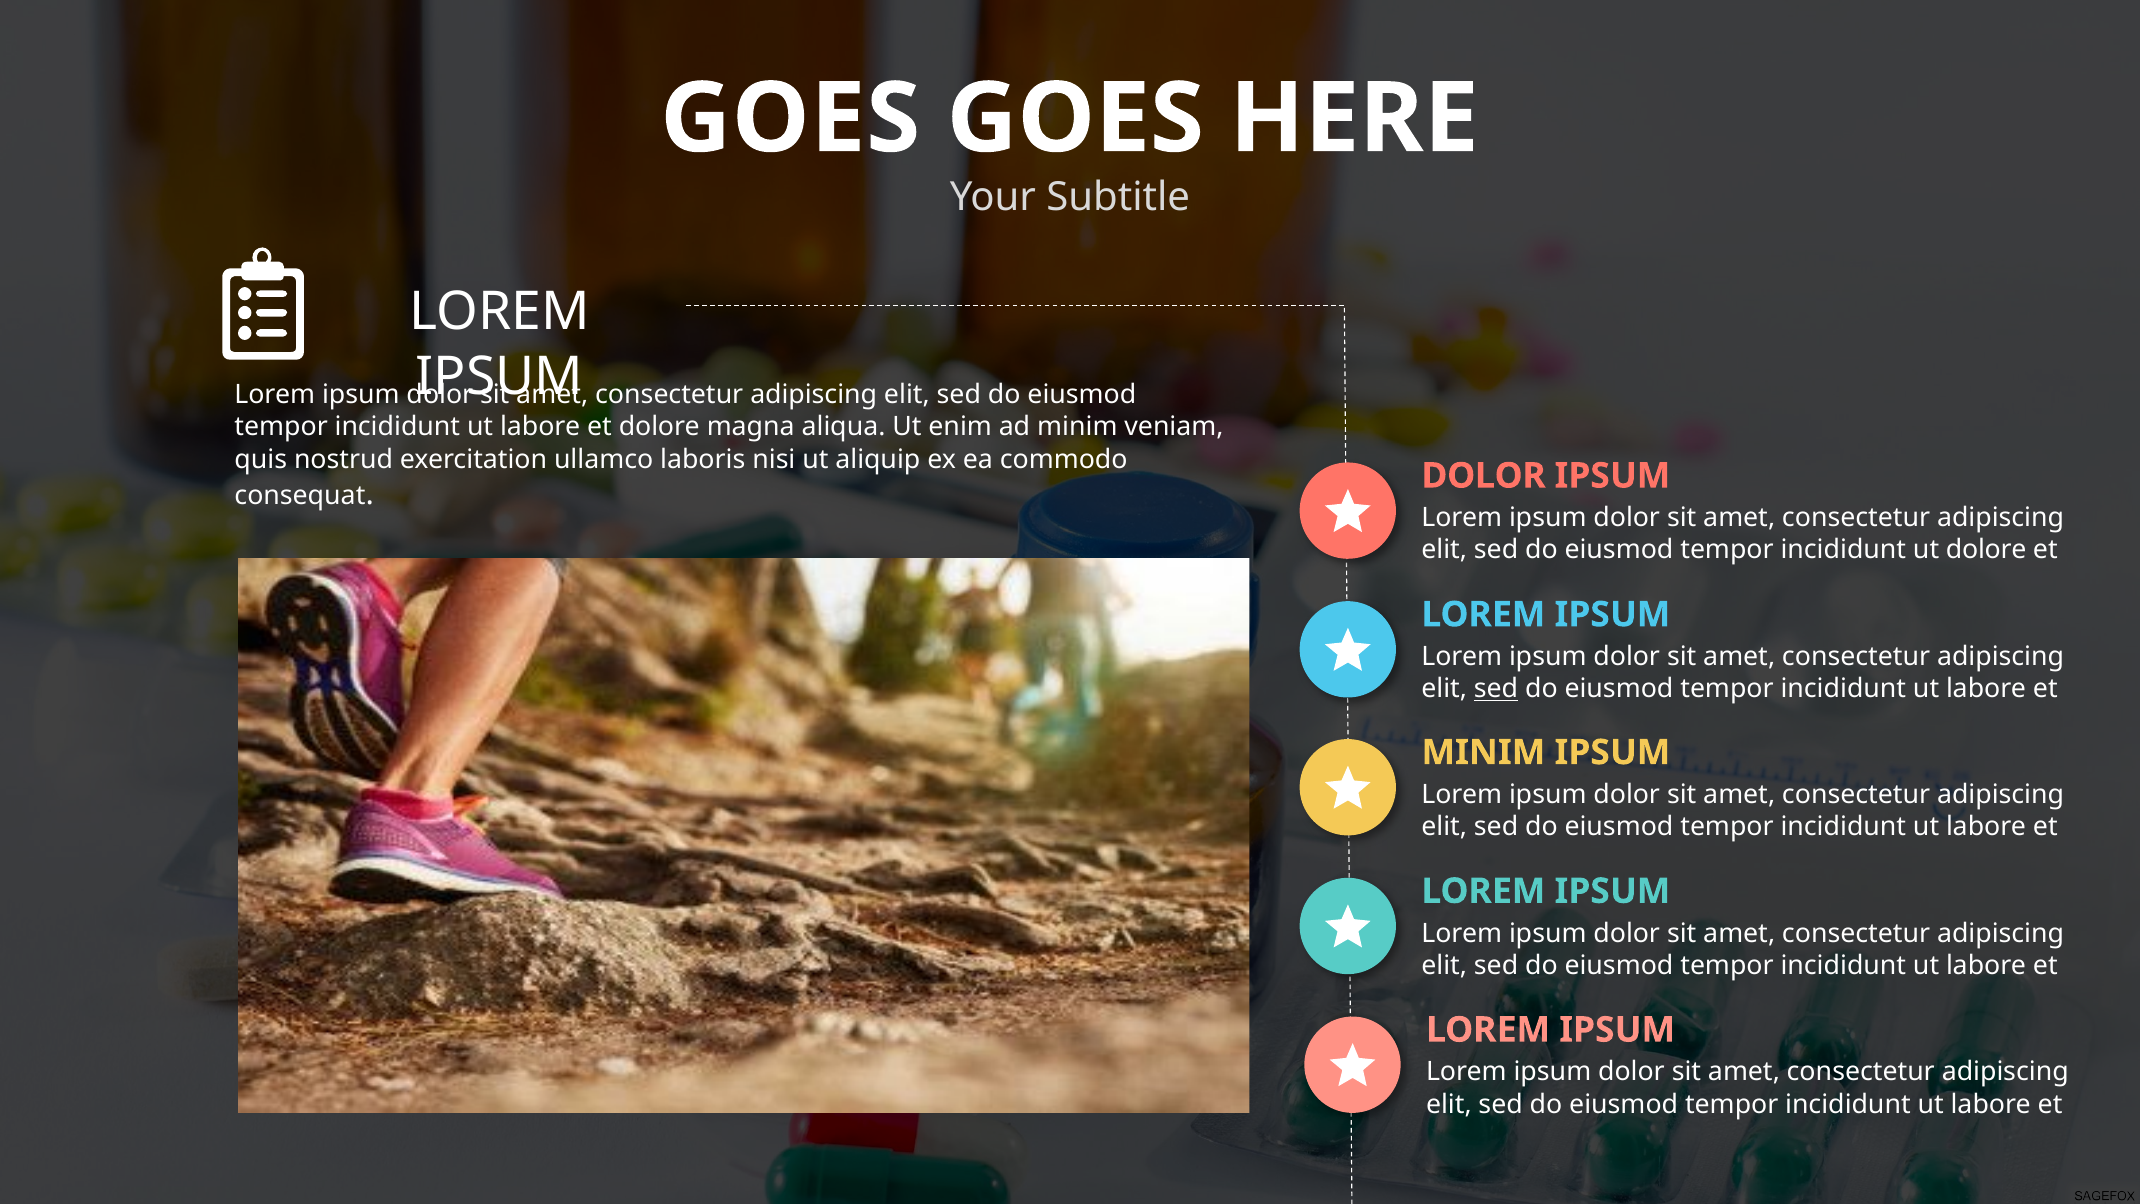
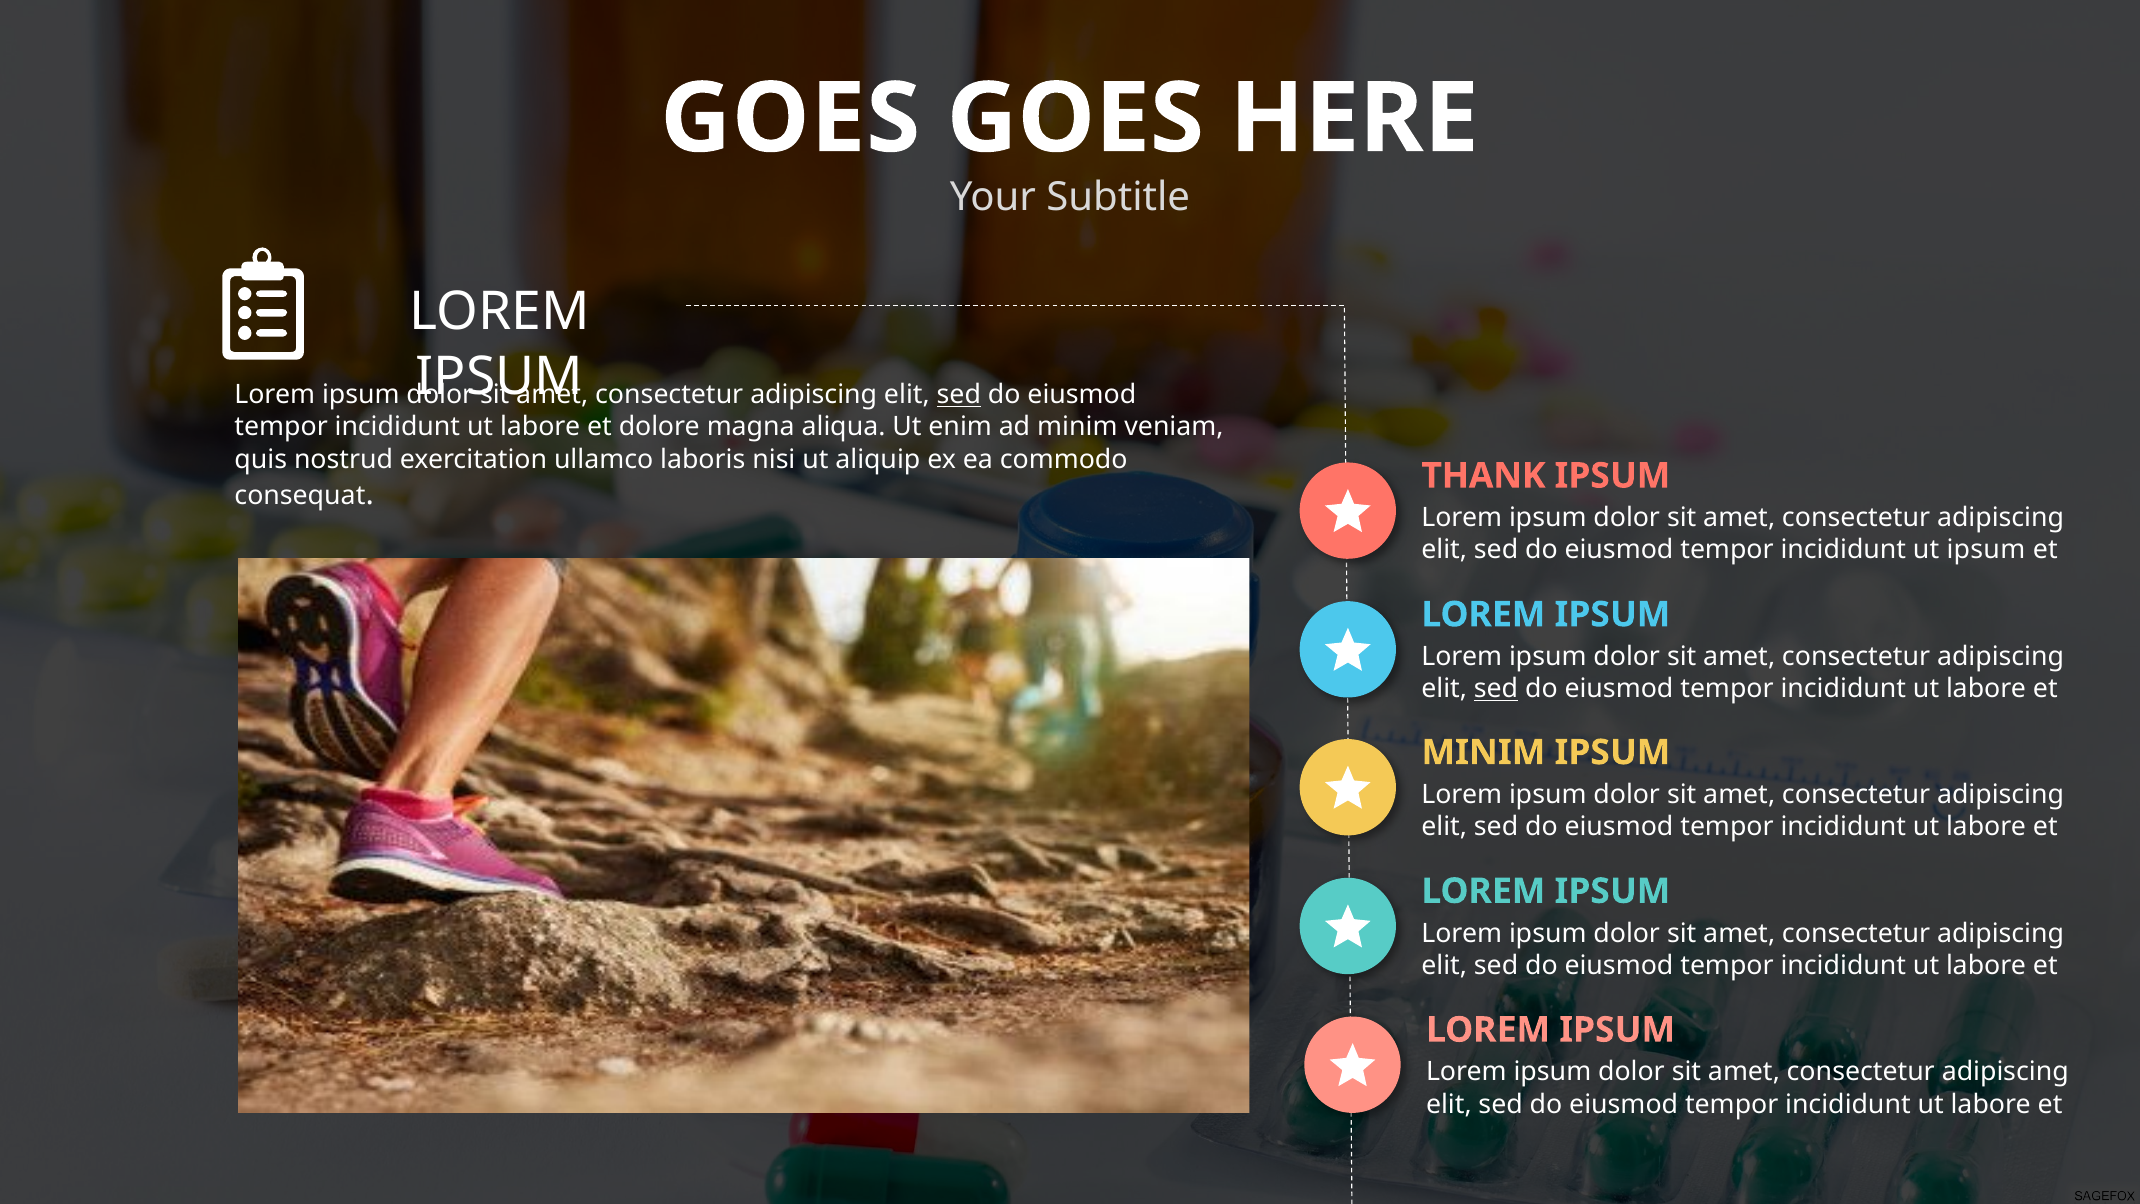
sed underline: none -> present (959, 395)
DOLOR: DOLOR -> THANK (1484, 476)
ut dolore: dolore -> ipsum (1986, 550)
